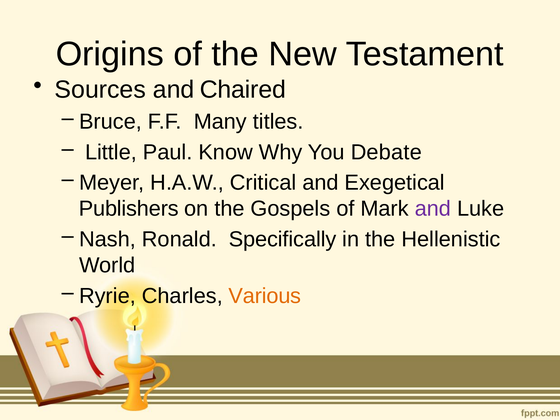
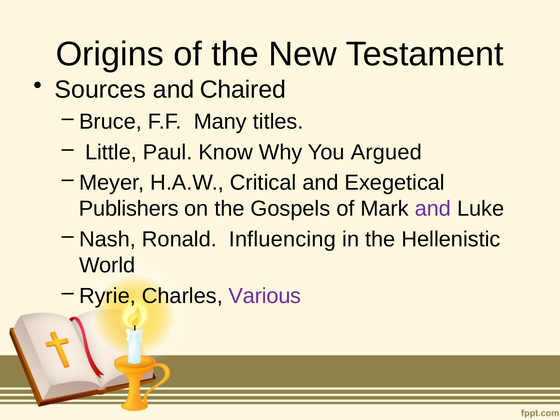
Debate: Debate -> Argued (386, 152)
Specifically: Specifically -> Influencing (282, 239)
Various colour: orange -> purple (265, 296)
